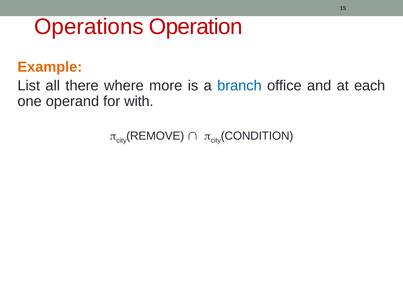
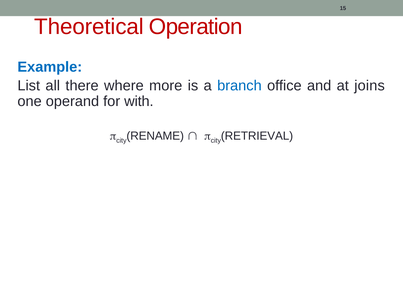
Operations: Operations -> Theoretical (89, 27)
Example colour: orange -> blue (50, 67)
each: each -> joins (370, 85)
REMOVE: REMOVE -> RENAME (155, 136)
CONDITION: CONDITION -> RETRIEVAL (257, 136)
